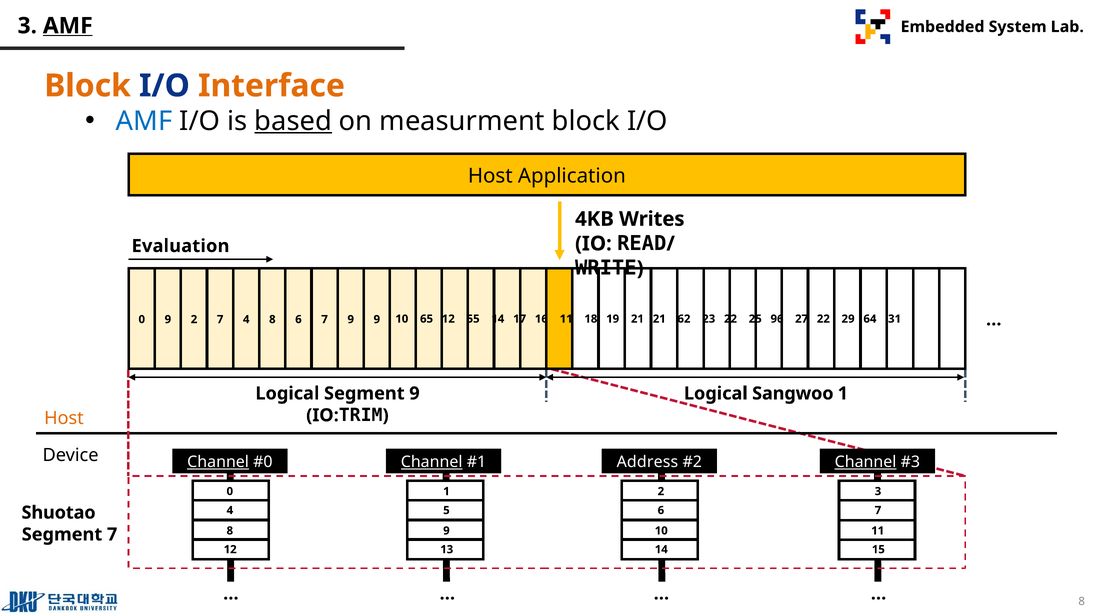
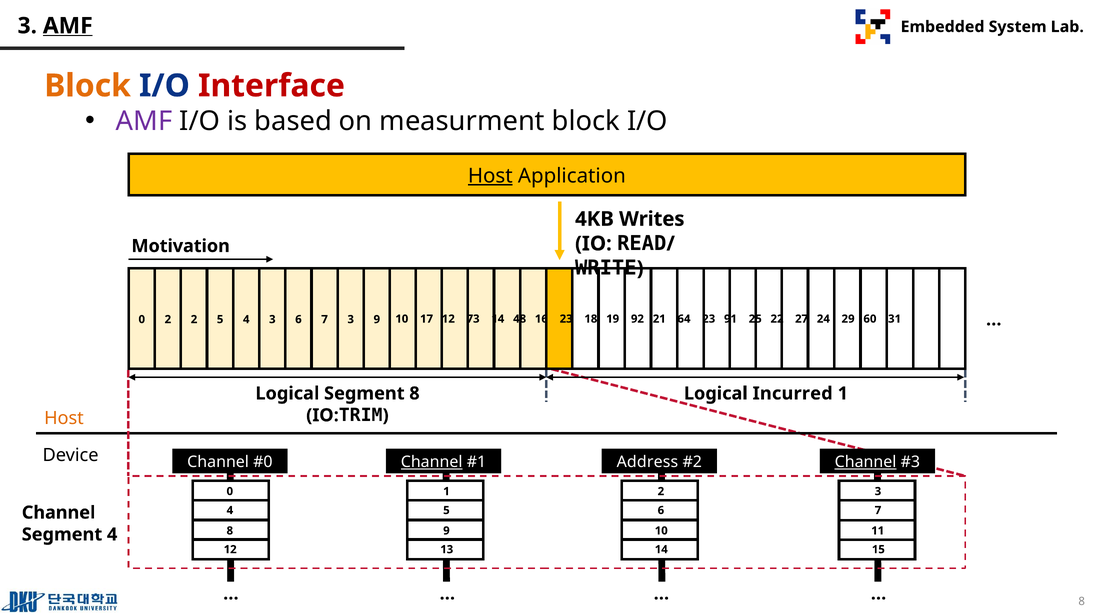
Interface colour: orange -> red (271, 86)
AMF colour: blue -> purple (144, 121)
based underline: present -> none (293, 121)
Host underline: none -> present (490, 176)
Evaluation: Evaluation -> Motivation (181, 246)
65: 65 -> 17 (427, 319)
55: 55 -> 73 (473, 319)
17: 17 -> 48 (520, 319)
16 11: 11 -> 23 (566, 319)
19 21: 21 -> 92 (637, 319)
62: 62 -> 64 (684, 319)
23 22: 22 -> 91 (731, 319)
96: 96 -> 22 (777, 319)
27 22: 22 -> 24 (823, 319)
64: 64 -> 60 (870, 319)
0 9: 9 -> 2 (168, 319)
2 7: 7 -> 5 (220, 319)
8: 8 -> 3 (272, 319)
7 9: 9 -> 3 (351, 319)
Segment 9: 9 -> 8 (414, 393)
Sangwoo: Sangwoo -> Incurred (793, 393)
Channel underline: present -> none (218, 462)
Shuotao: Shuotao -> Channel (59, 512)
Segment 7: 7 -> 4 (112, 534)
